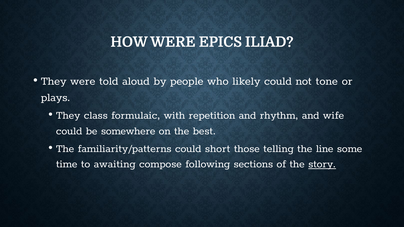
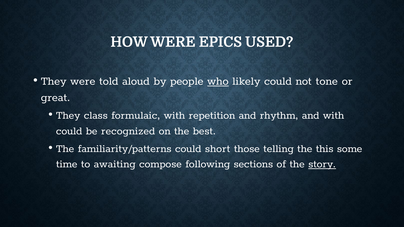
ILIAD: ILIAD -> USED (269, 42)
who underline: none -> present (218, 81)
plays: plays -> great (56, 97)
and wife: wife -> with (334, 115)
somewhere: somewhere -> recognized (128, 131)
line: line -> this (325, 148)
